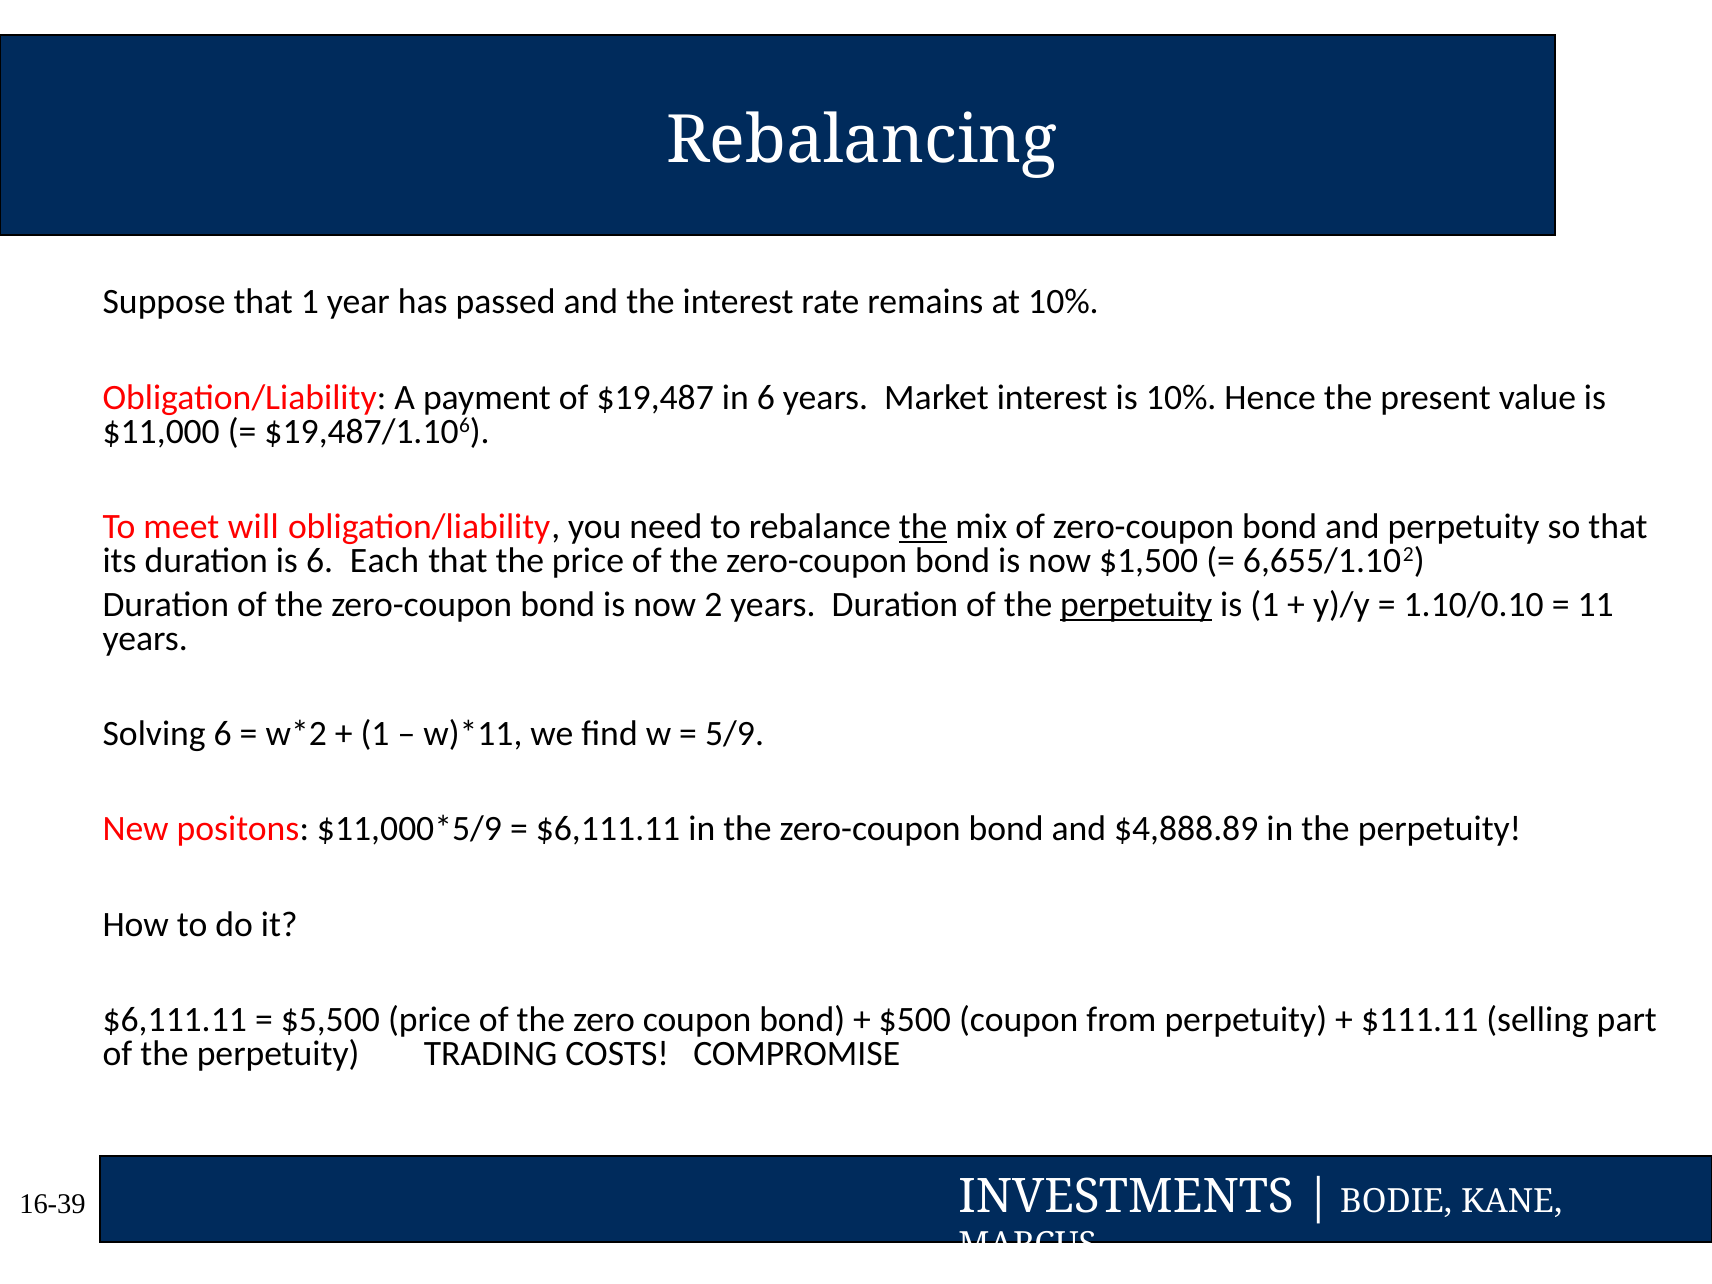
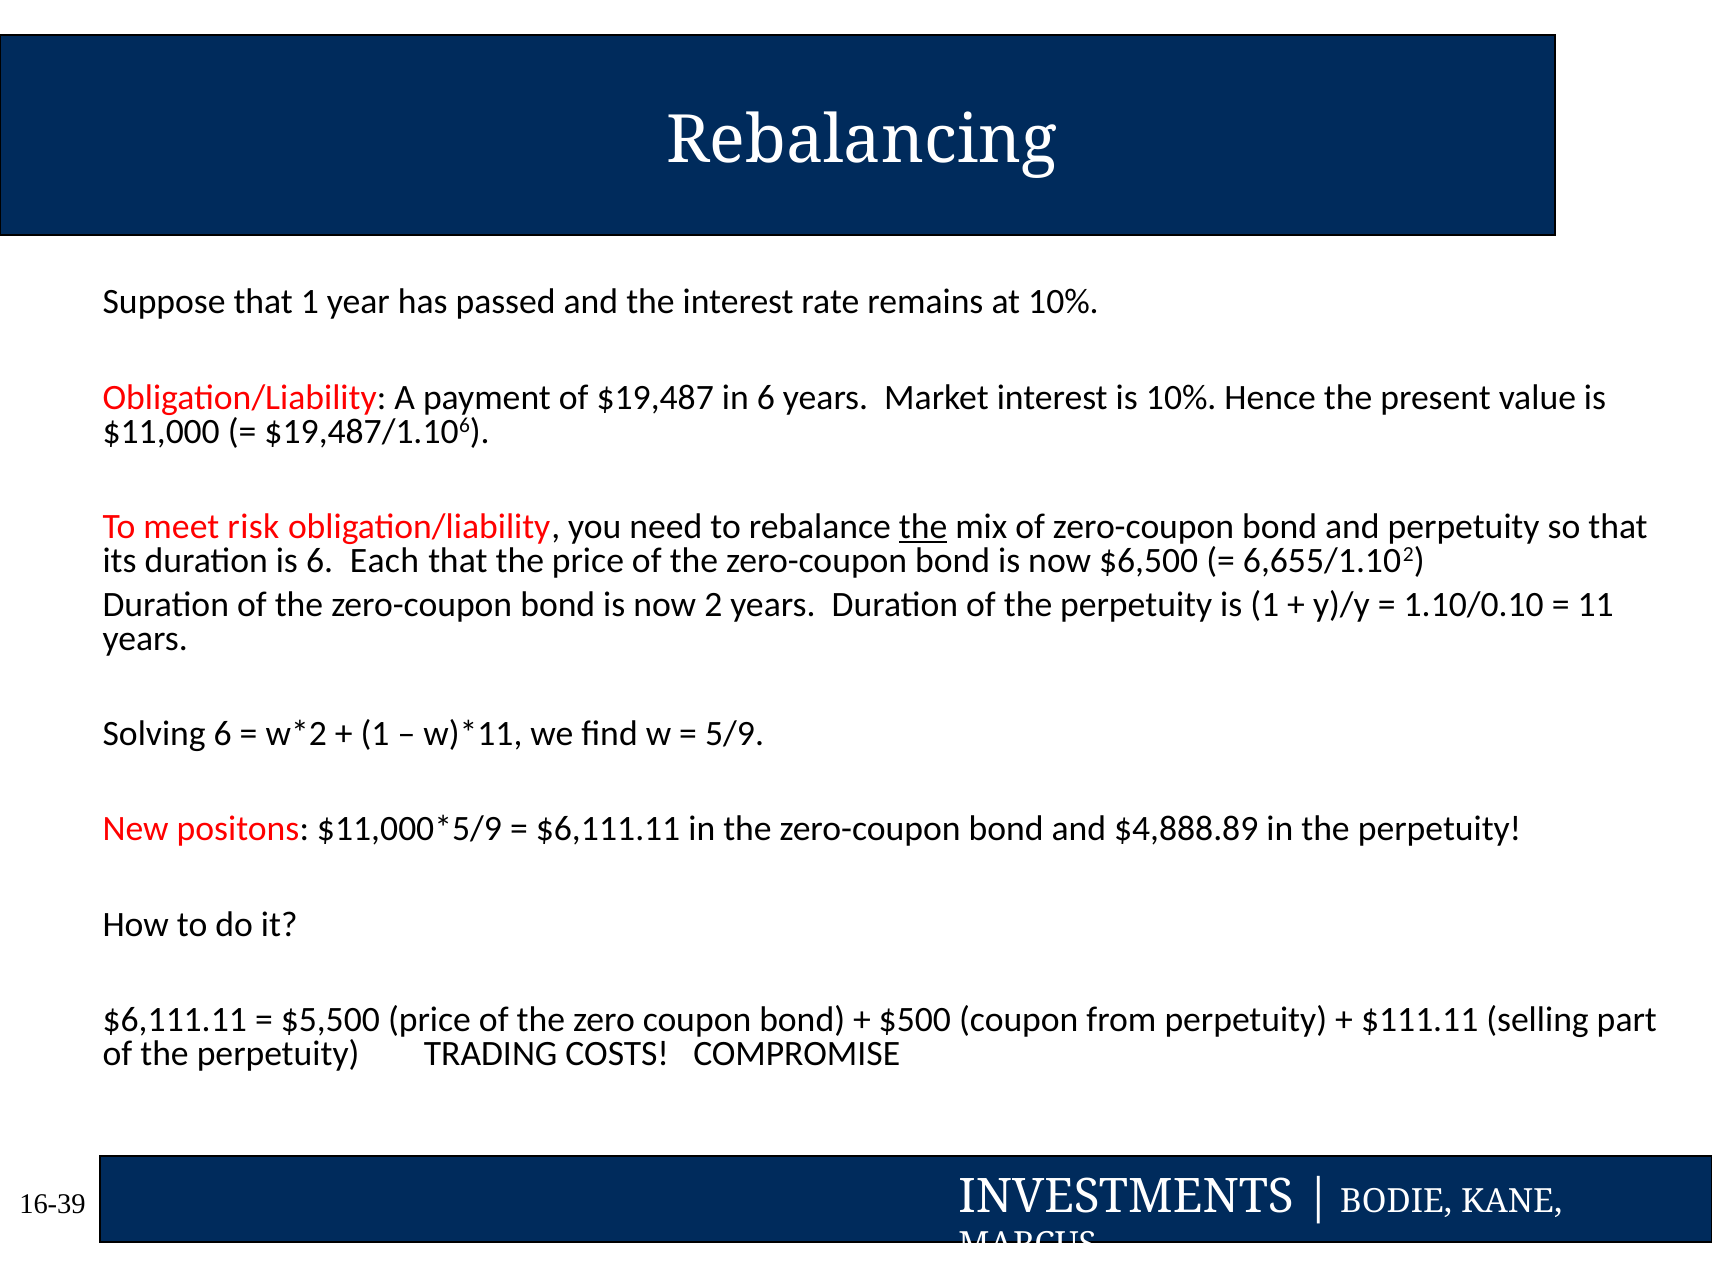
will: will -> risk (253, 527)
$1,500: $1,500 -> $6,500 (1149, 561)
perpetuity underline: present -> none (1136, 604)
